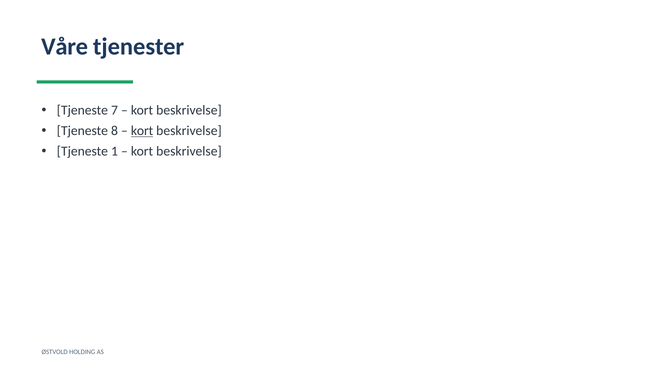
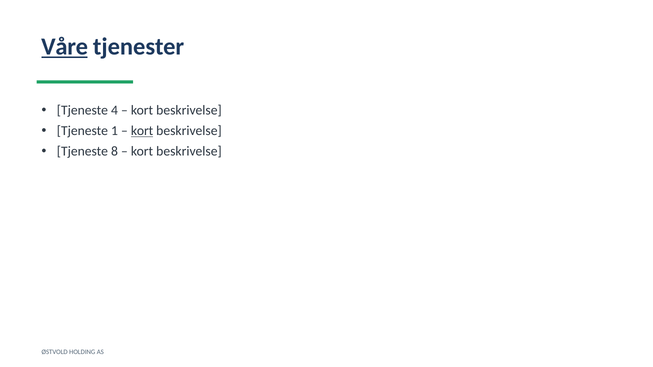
Våre underline: none -> present (65, 47)
7: 7 -> 4 (114, 111)
8: 8 -> 1 (114, 131)
1: 1 -> 8 (114, 151)
